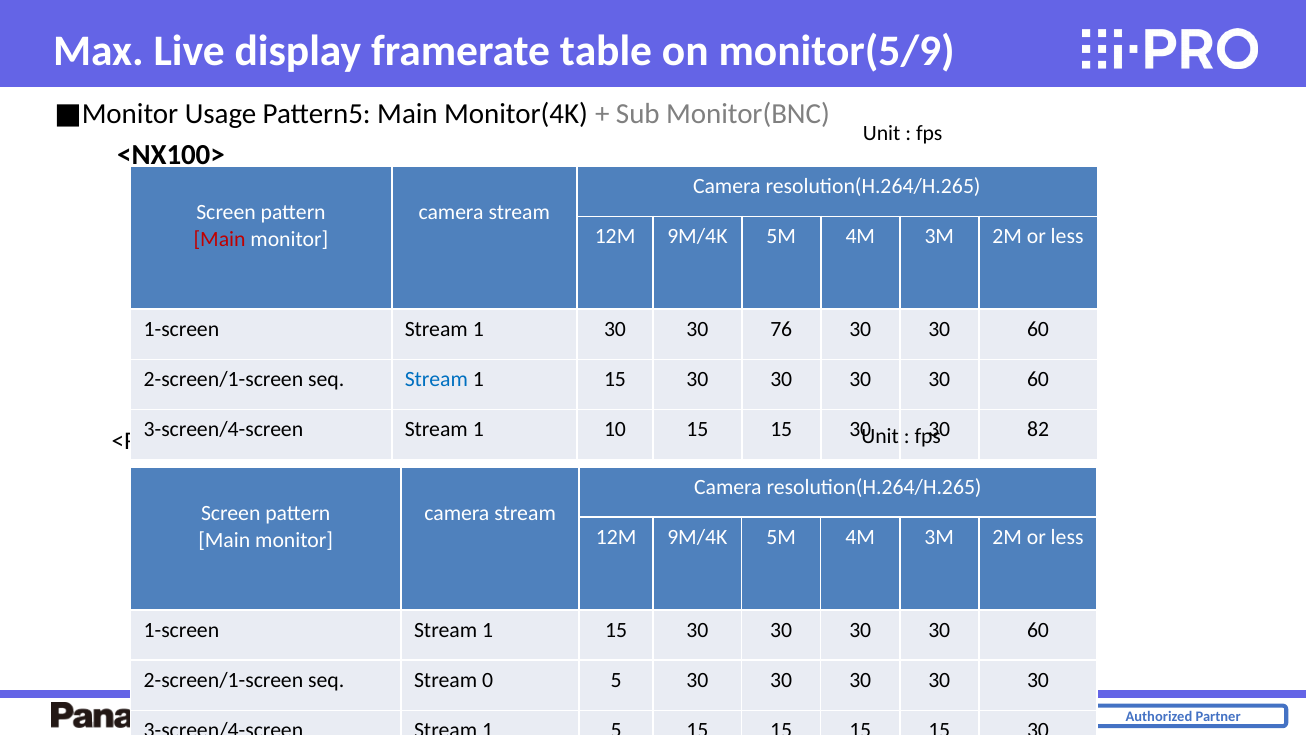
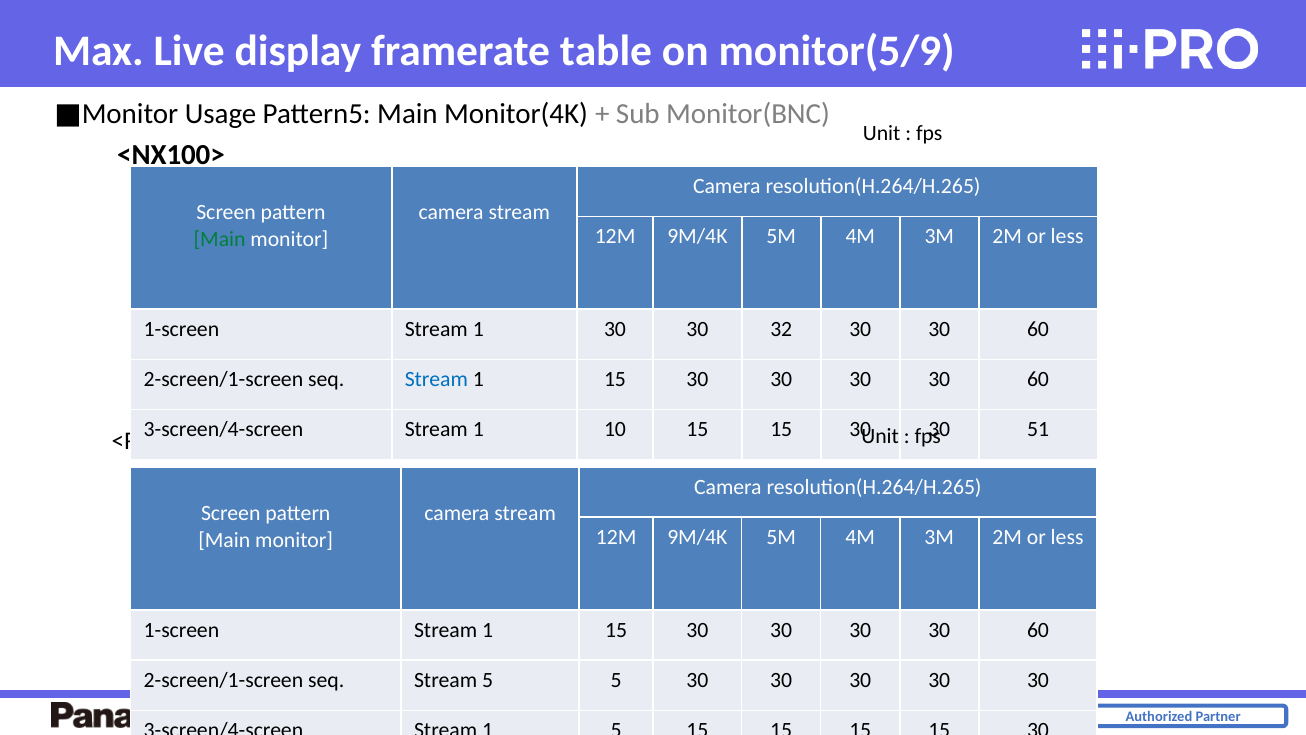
Main colour: red -> green (220, 239)
76: 76 -> 32 (781, 329)
82: 82 -> 51 (1038, 430)
Stream 0: 0 -> 5 (488, 680)
